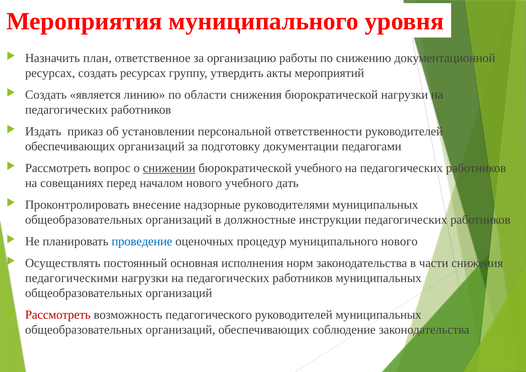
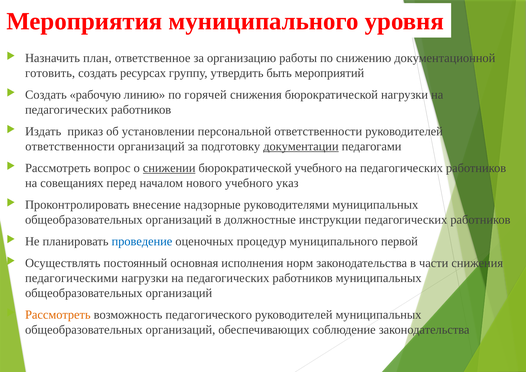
ресурсах: ресурсах -> готовить (50, 73)
акты: акты -> быть (279, 73)
является: является -> рабочую (95, 95)
области: области -> горячей (206, 95)
обеспечивающих: обеспечивающих -> ответственности (70, 146)
документации underline: none -> present (301, 146)
дать: дать -> указ (287, 183)
муниципального нового: нового -> первой (399, 241)
Рассмотреть colour: red -> orange (58, 315)
